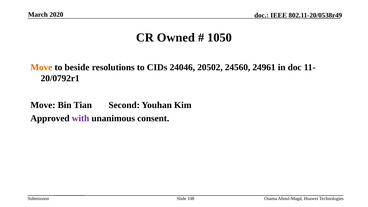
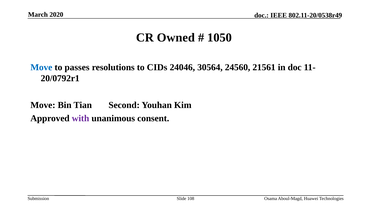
Move colour: orange -> blue (41, 67)
beside: beside -> passes (77, 67)
20502: 20502 -> 30564 (210, 67)
24961: 24961 -> 21561 (264, 67)
